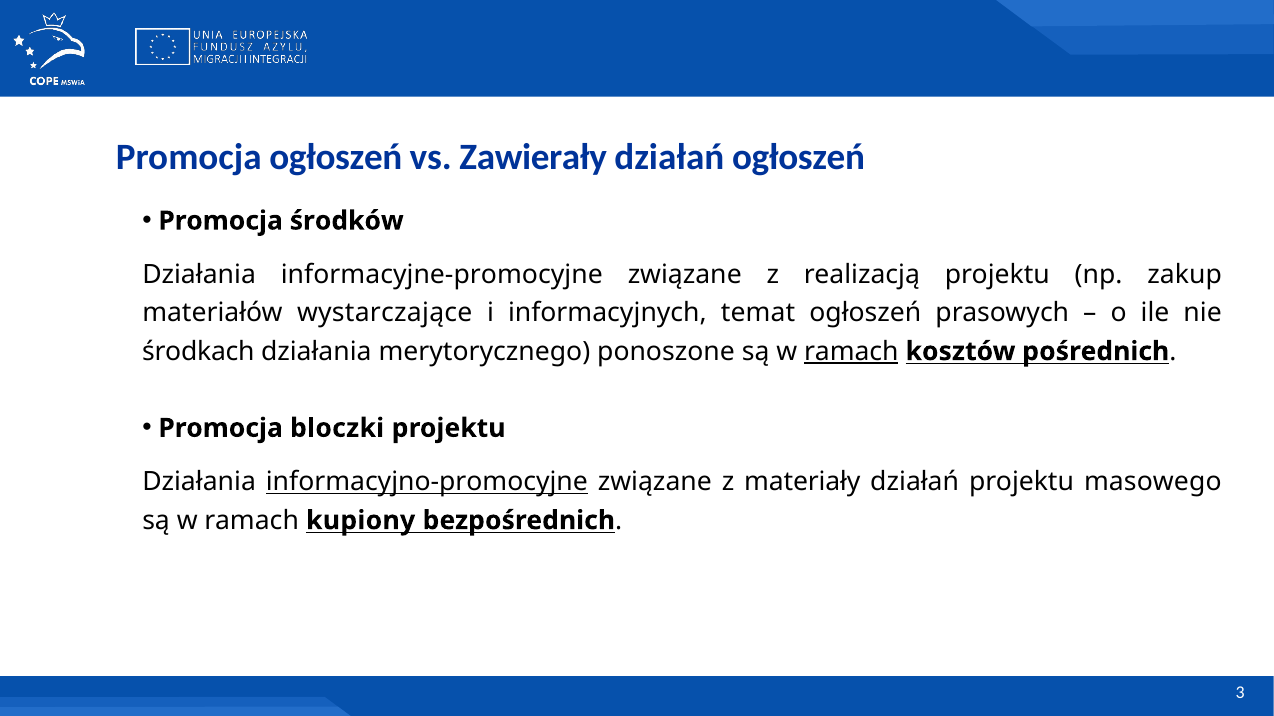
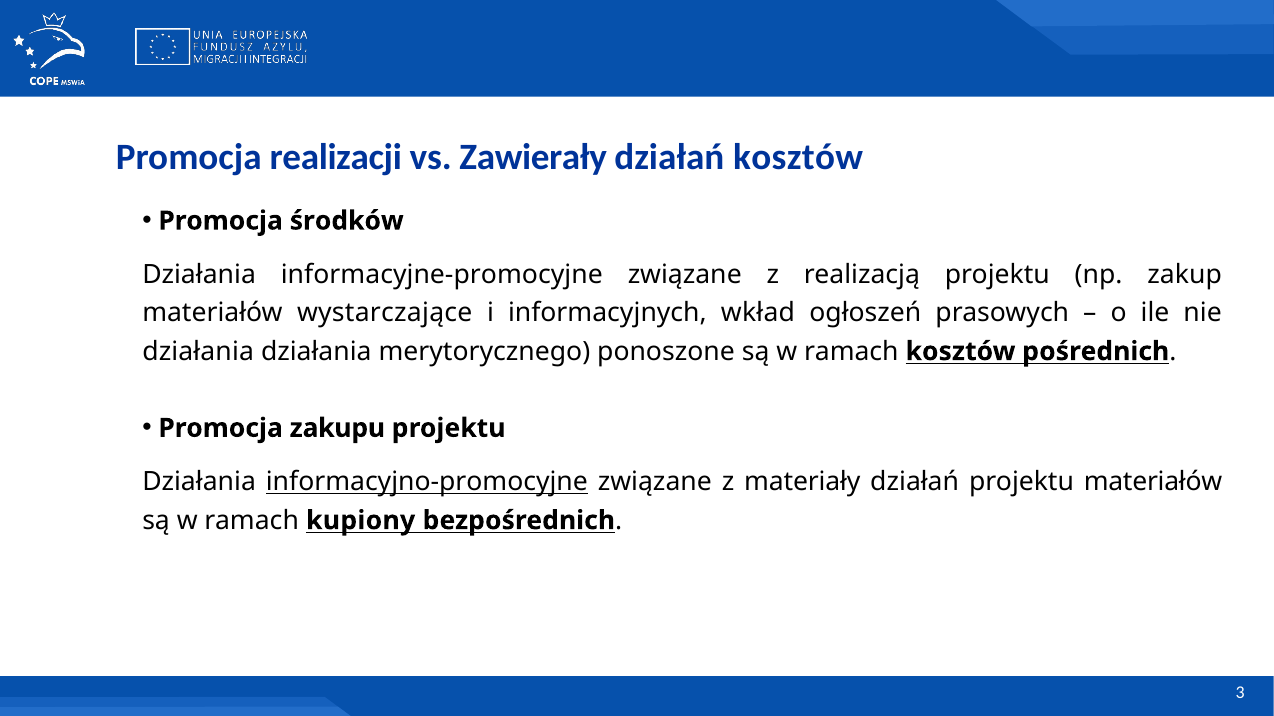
Promocja ogłoszeń: ogłoszeń -> realizacji (336, 157)
działań ogłoszeń: ogłoszeń -> kosztów (798, 157)
temat: temat -> wkład (758, 313)
środkach: środkach -> działania (198, 352)
ramach underline: present -> none (851, 352)
bloczki: bloczki -> zakupu (337, 428)
projektu masowego: masowego -> materiałów (1153, 483)
